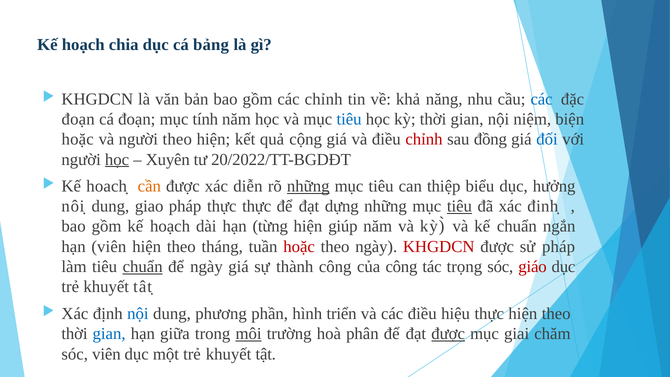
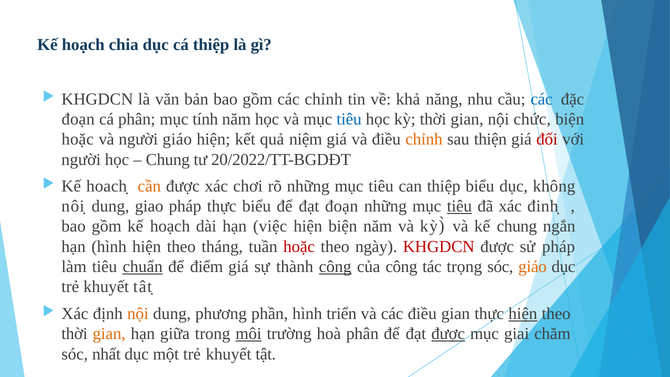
cá bảng: bảng -> thiệp (211, 45)
cá đoạn: đoạn -> phân (137, 119)
niệm: niệm -> chức (532, 119)
người theo: theo -> giáo (177, 139)
cộng: cộng -> niệm (306, 139)
chỉnh colour: red -> orange (424, 139)
đồng: đồng -> thiện (490, 139)
đối colour: blue -> red (547, 139)
học underline: present -> none (117, 159)
Xuyên: Xuyên -> Chung (168, 159)
diễn: diễn -> chơi (248, 186)
những underline: present -> none (308, 186)
hưởng: hưởng -> không (554, 186)
thực thực: thực -> biểu (257, 206)
đạt dựng: dựng -> đoạn (342, 206)
từng: từng -> việc (270, 226)
hiện giúp: giúp -> biện (343, 226)
kế chuẩn: chuẩn -> chung (517, 226)
hạn viên: viên -> hình (109, 246)
để ngày: ngày -> điểm (207, 267)
công underline: none -> present (335, 267)
giáo colour: red -> orange (533, 267)
nội colour: blue -> orange (138, 314)
điều hiệu: hiệu -> gian (456, 314)
hiện underline: none -> present (523, 314)
gian colour: blue -> orange (109, 334)
sóc viên: viên -> nhất (106, 354)
